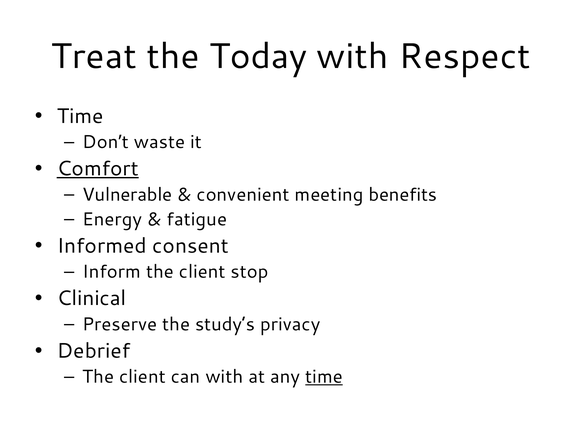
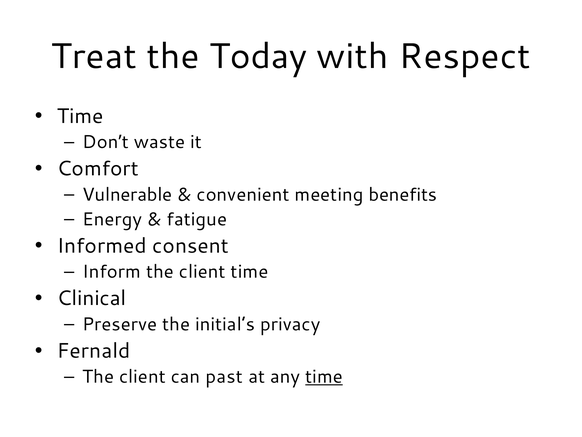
Comfort underline: present -> none (98, 168)
client stop: stop -> time (250, 271)
study’s: study’s -> initial’s (225, 324)
Debrief: Debrief -> Fernald (94, 350)
can with: with -> past (224, 376)
